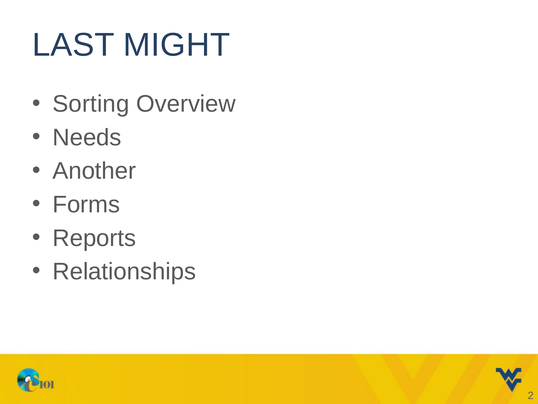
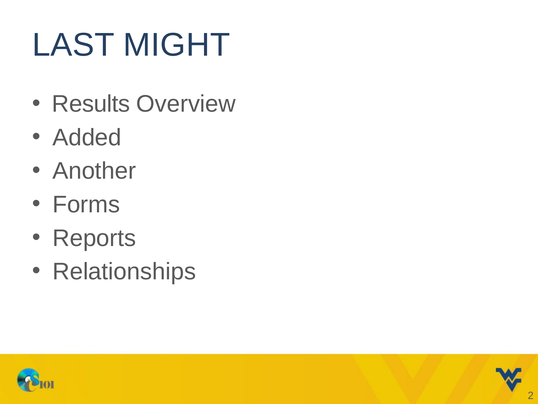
Sorting: Sorting -> Results (91, 104)
Needs: Needs -> Added (87, 137)
